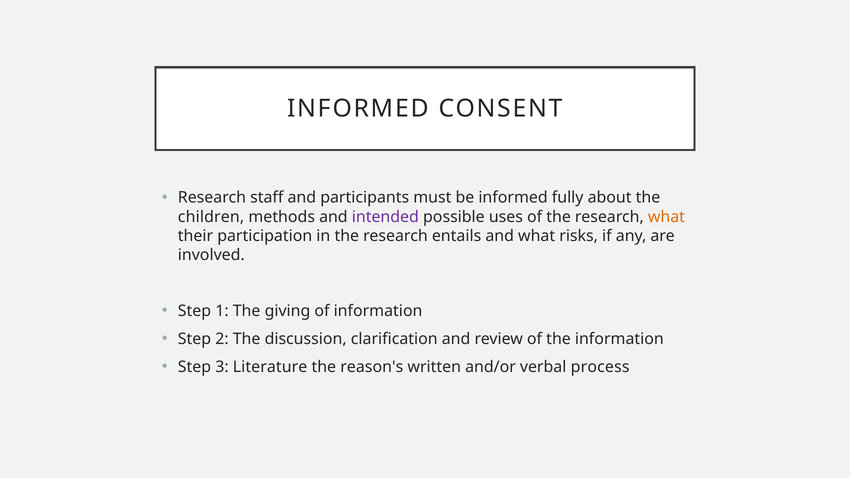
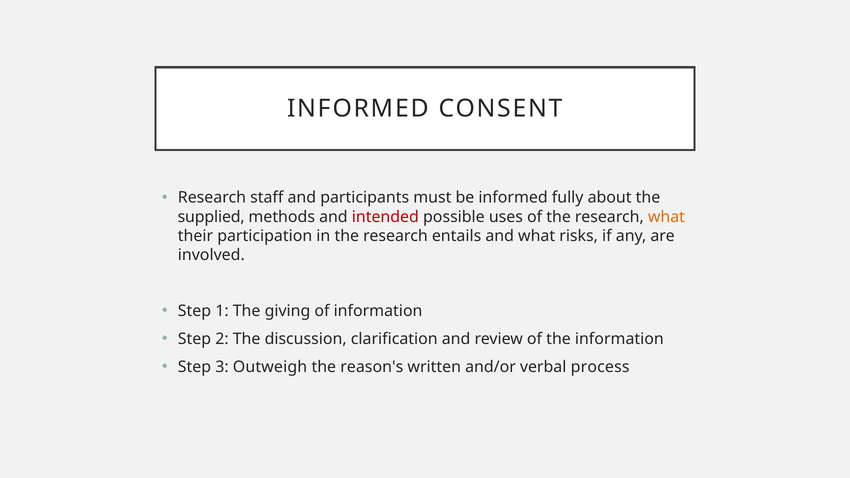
children: children -> supplied (211, 217)
intended colour: purple -> red (385, 217)
Literature: Literature -> Outweigh (270, 367)
